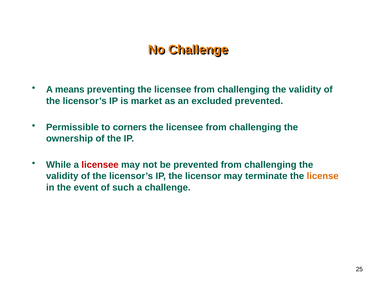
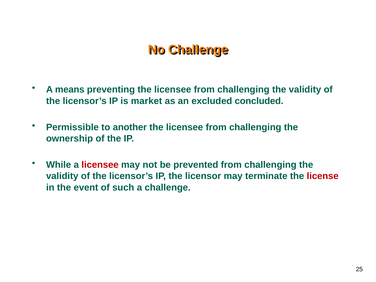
excluded prevented: prevented -> concluded (259, 101)
corners: corners -> another (130, 127)
license colour: orange -> red (323, 176)
